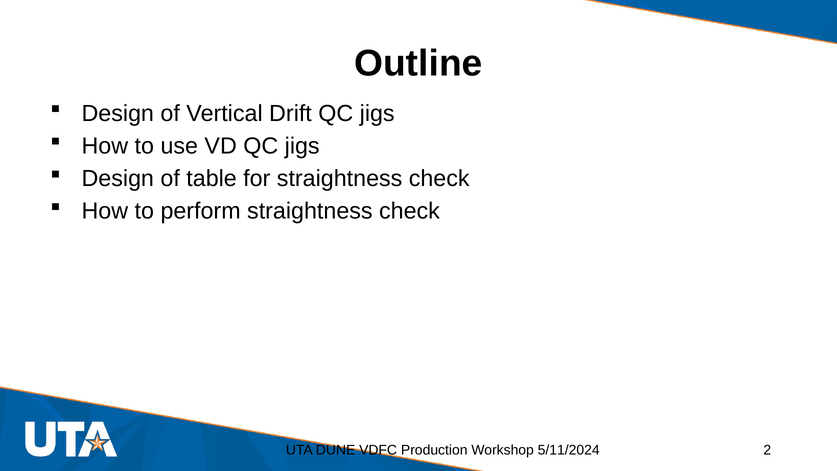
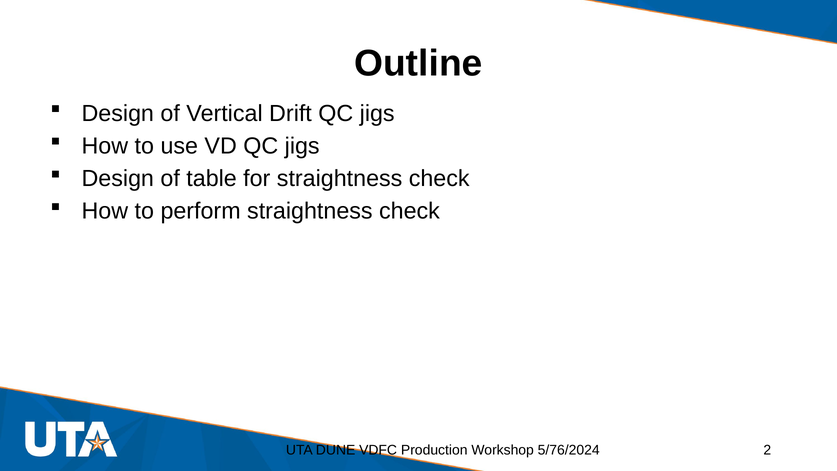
5/11/2024: 5/11/2024 -> 5/76/2024 (569, 450)
